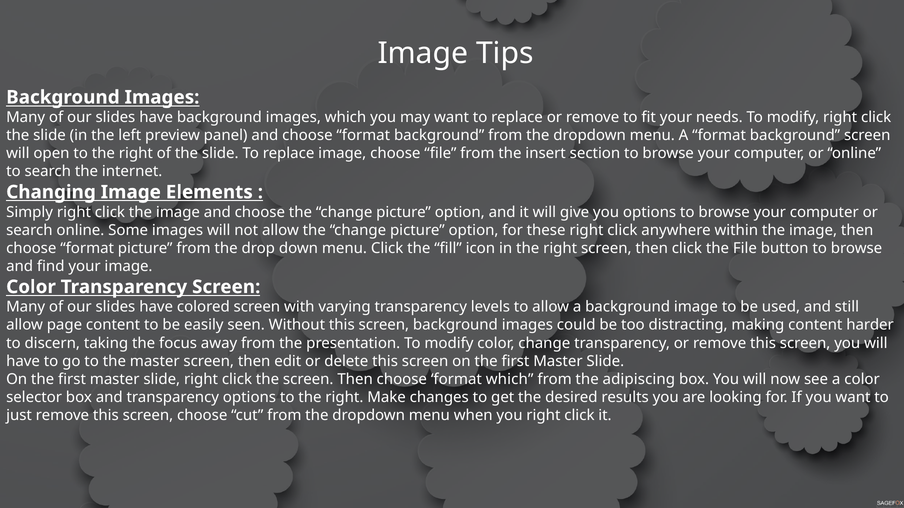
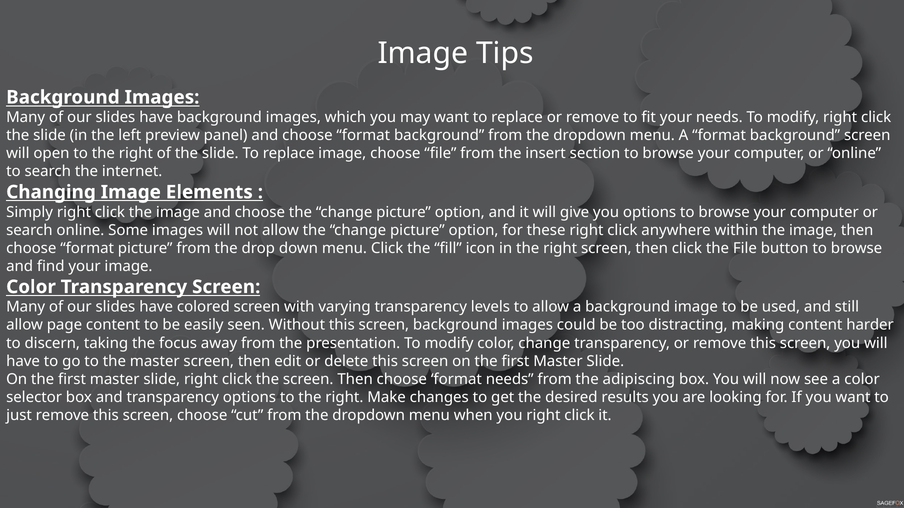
format which: which -> needs (510, 380)
